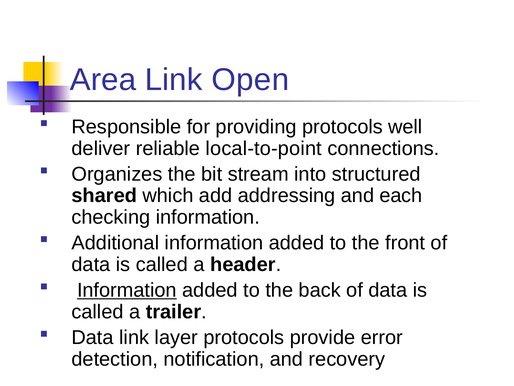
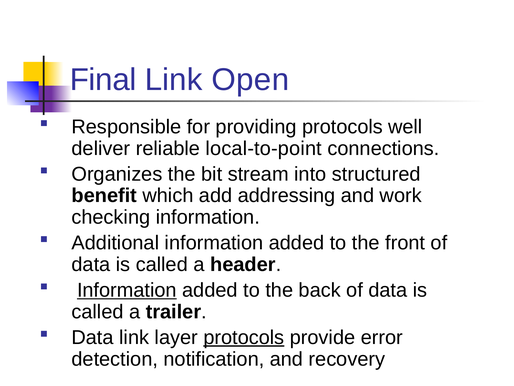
Area: Area -> Final (103, 80)
shared: shared -> benefit (104, 195)
each: each -> work (401, 195)
protocols underline: none -> present (244, 337)
